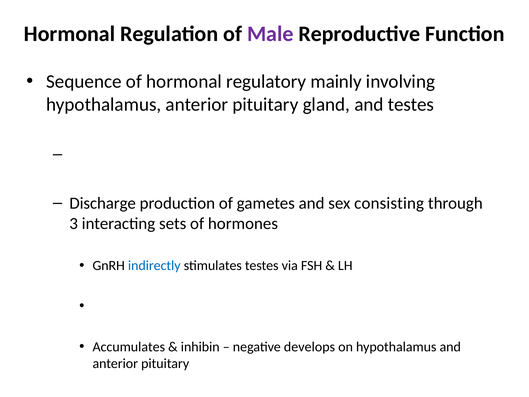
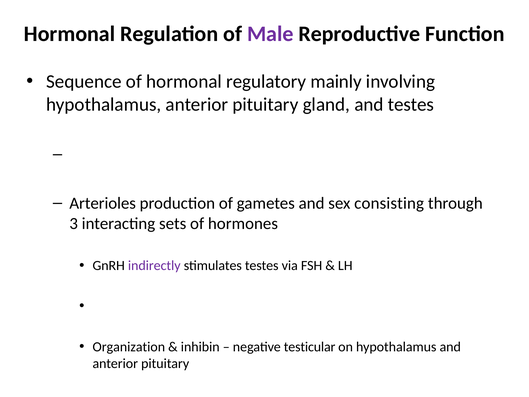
Discharge: Discharge -> Arterioles (103, 203)
indirectly colour: blue -> purple (154, 265)
Accumulates: Accumulates -> Organization (129, 347)
develops: develops -> testicular (310, 347)
